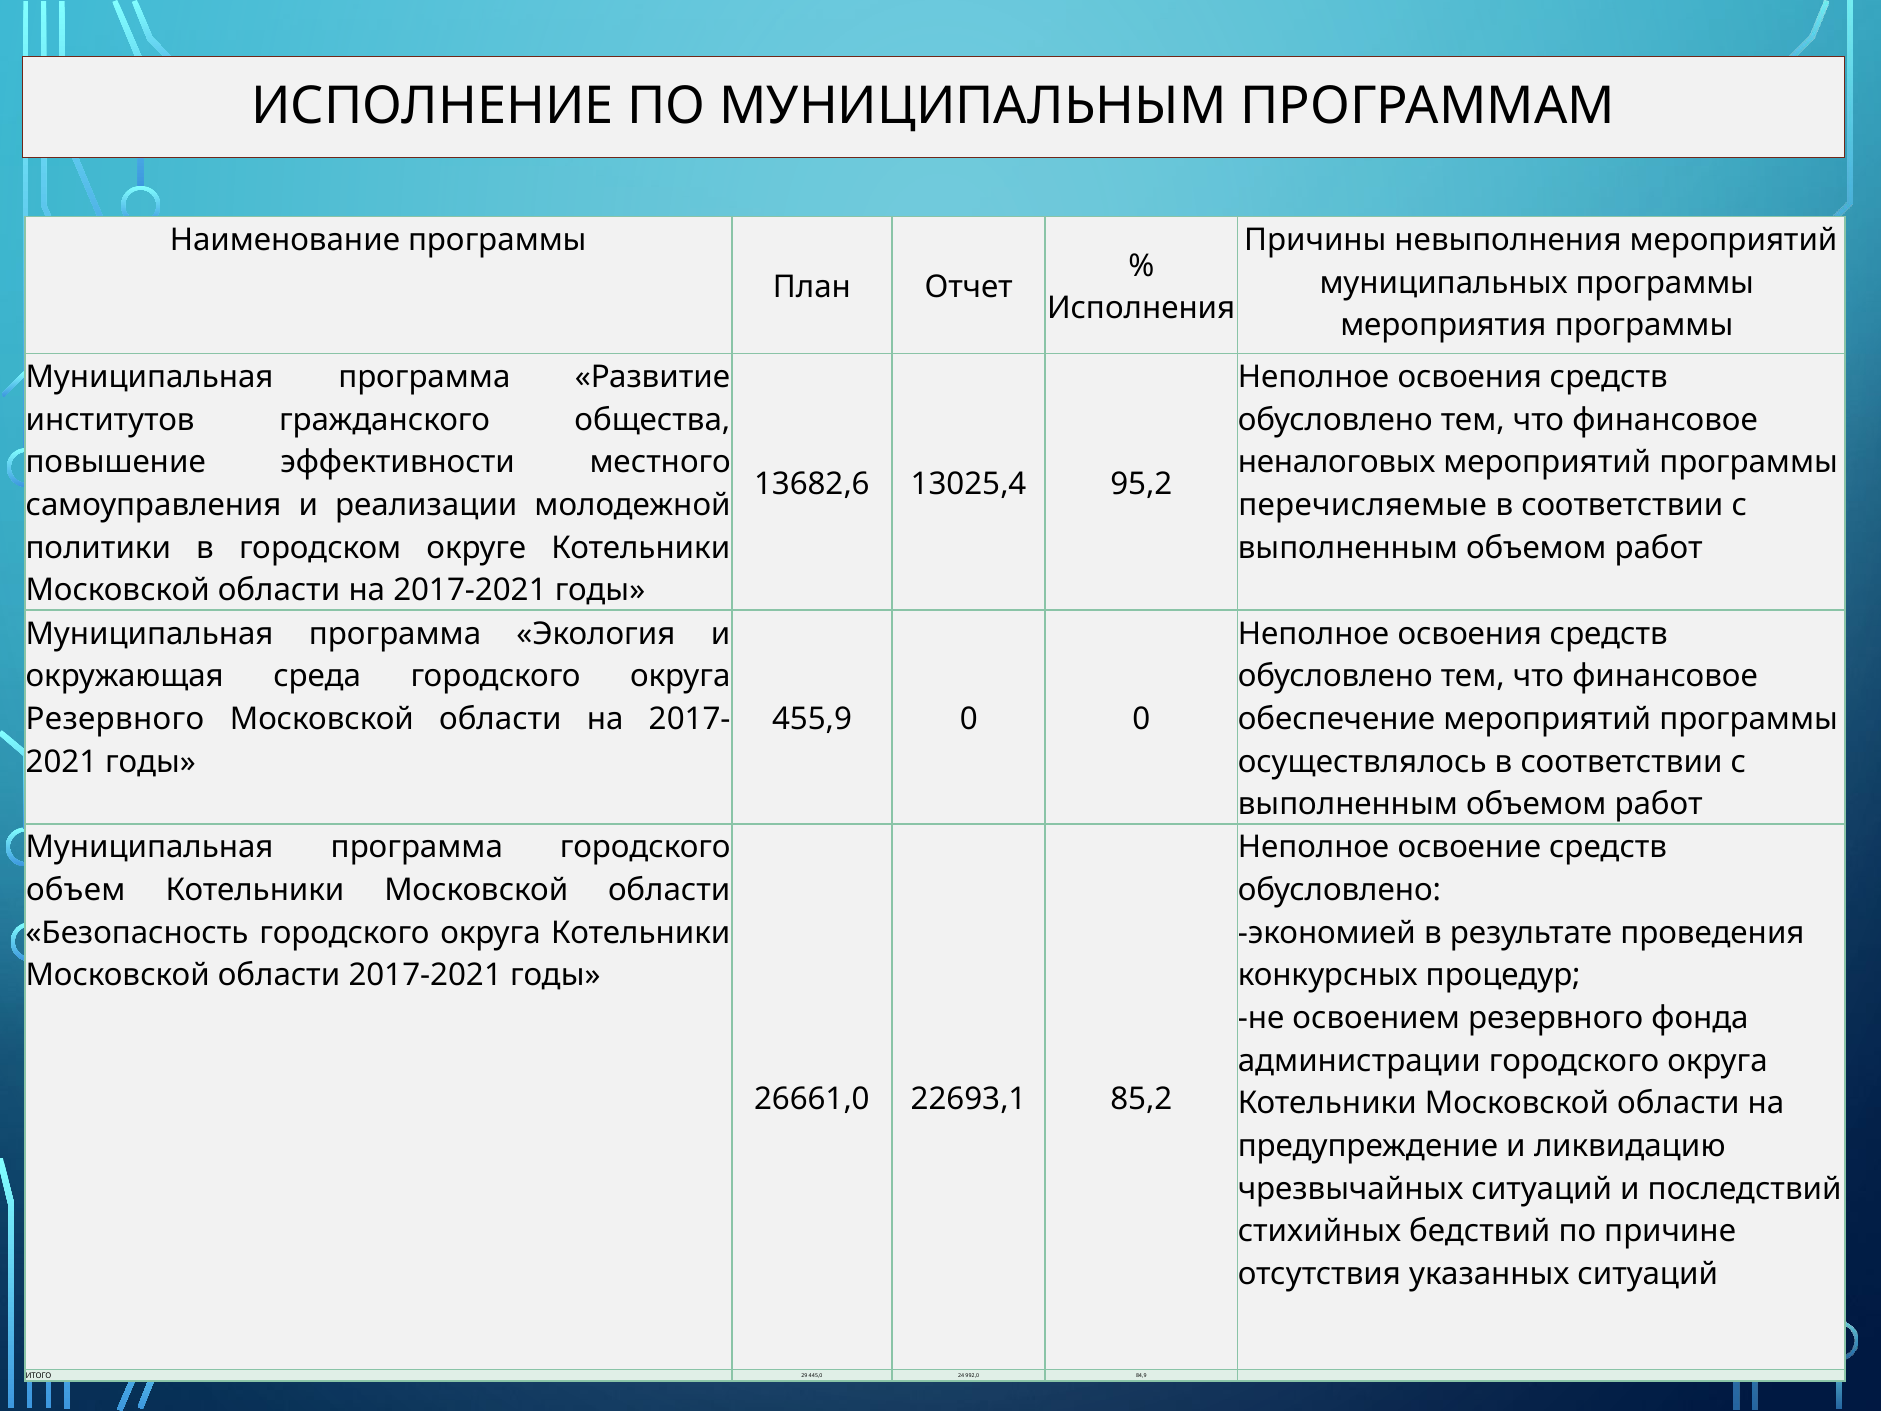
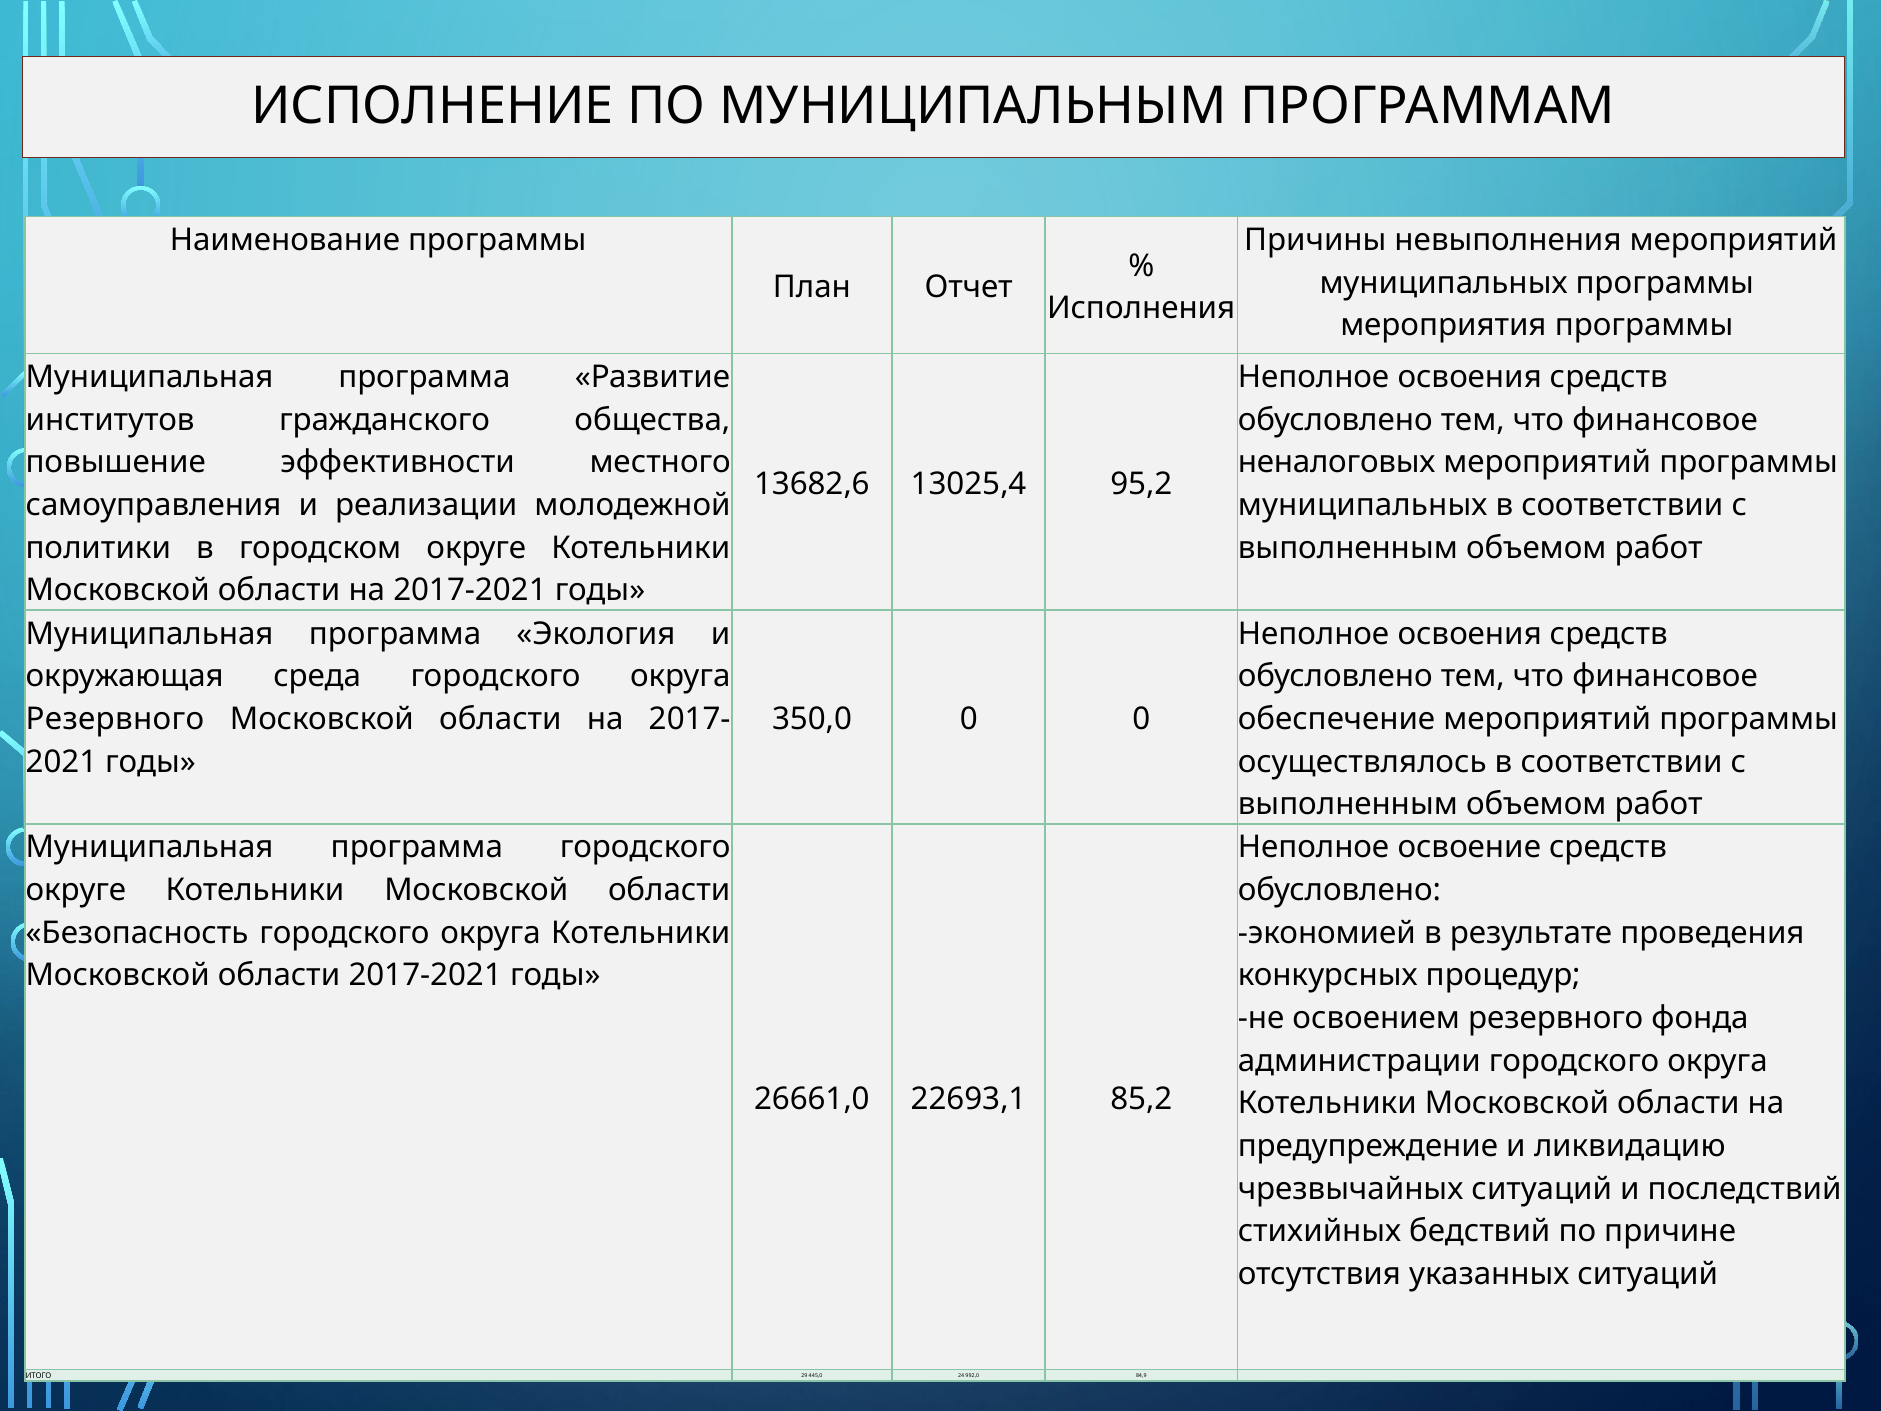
перечисляемые: перечисляемые -> муниципальных (1363, 505)
455,9: 455,9 -> 350,0 (812, 719)
объем: объем -> округе (76, 890)
